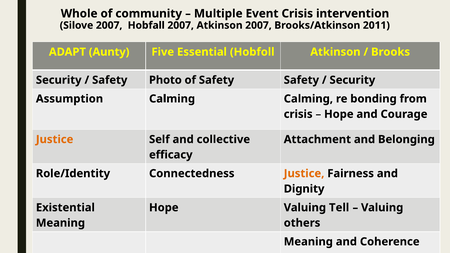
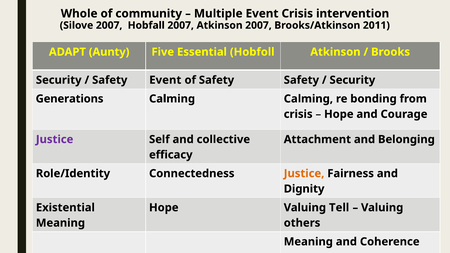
Safety Photo: Photo -> Event (165, 80)
Assumption: Assumption -> Generations (70, 99)
Justice colour: orange -> purple (55, 139)
